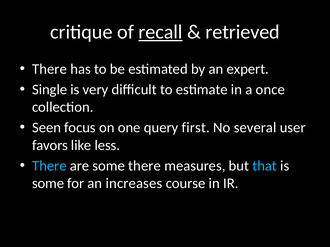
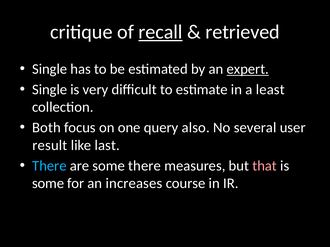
There: There -> Single (50, 69)
expert underline: none -> present (248, 69)
once: once -> least (270, 90)
Seen: Seen -> Both (46, 128)
first: first -> also (196, 128)
favors: favors -> result (50, 146)
less: less -> last (107, 146)
that colour: light blue -> pink (265, 166)
